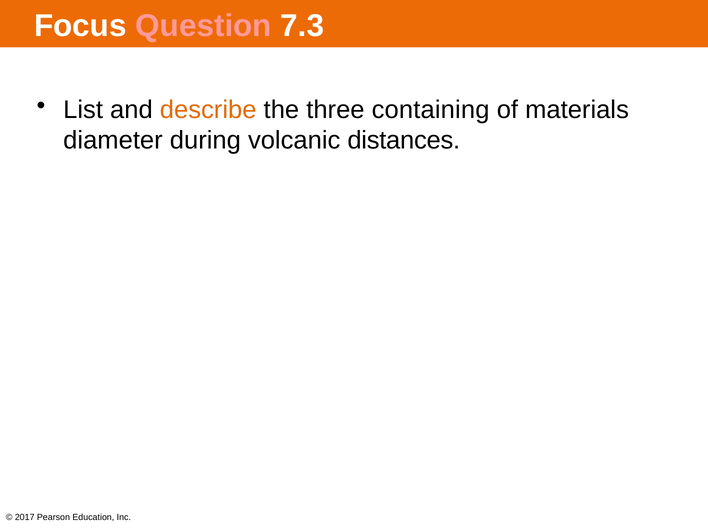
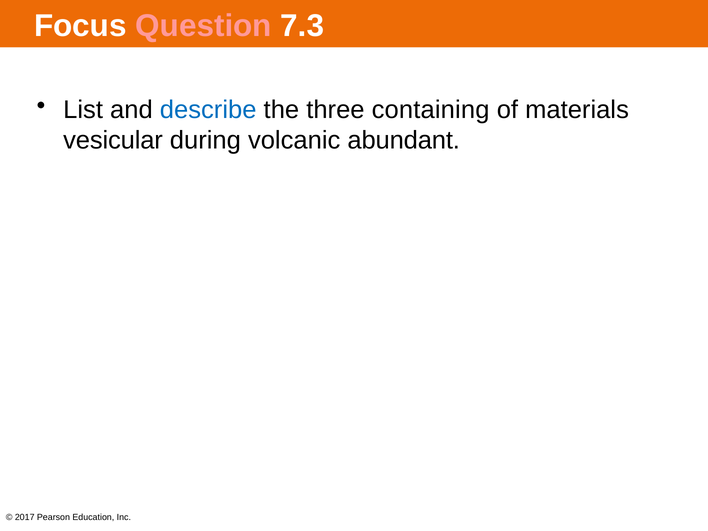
describe colour: orange -> blue (208, 110)
diameter: diameter -> vesicular (113, 140)
distances: distances -> abundant (404, 140)
